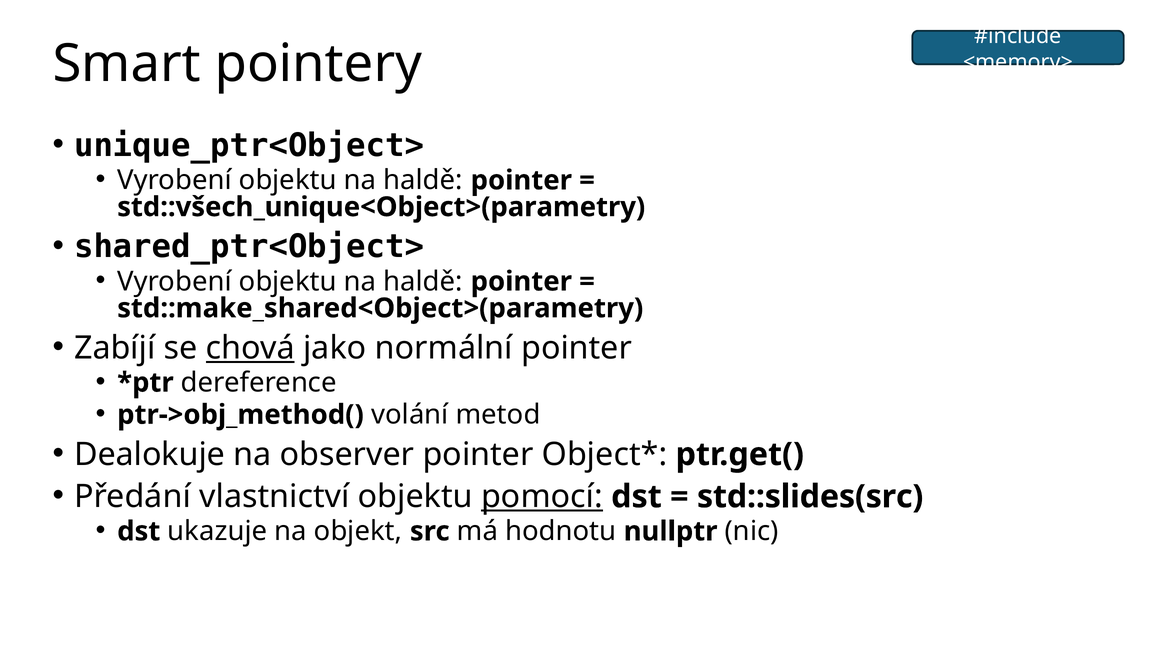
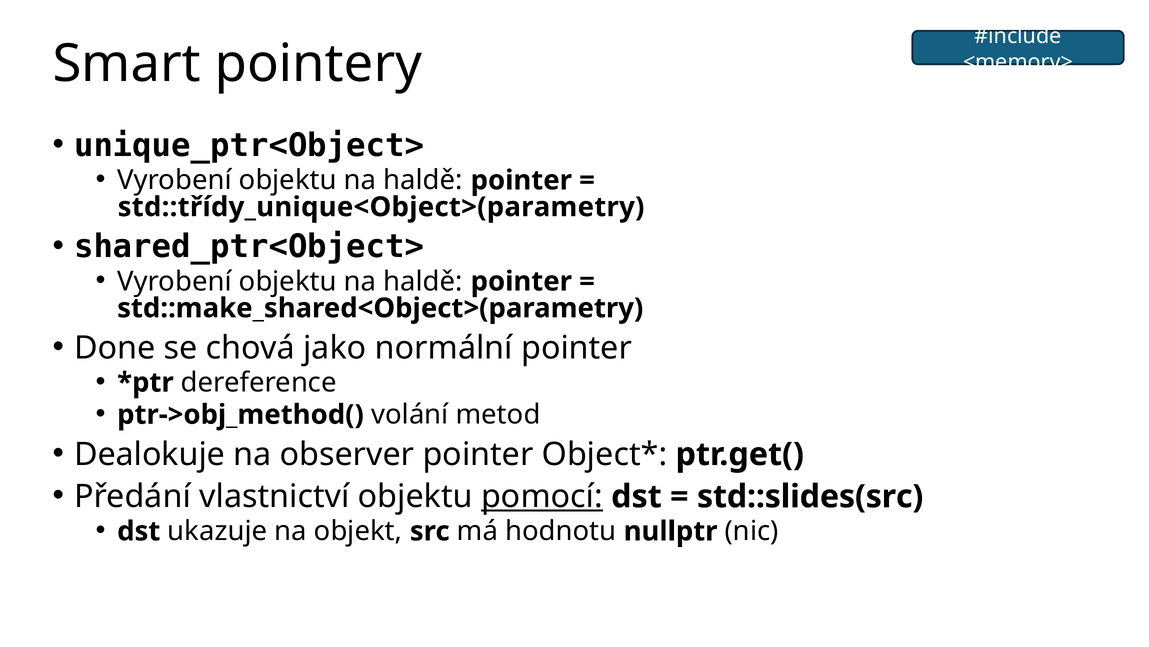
std::všech_unique<Object>(parametry: std::všech_unique<Object>(parametry -> std::třídy_unique<Object>(parametry (381, 207)
Zabíjí: Zabíjí -> Done (115, 347)
chová underline: present -> none (250, 347)
